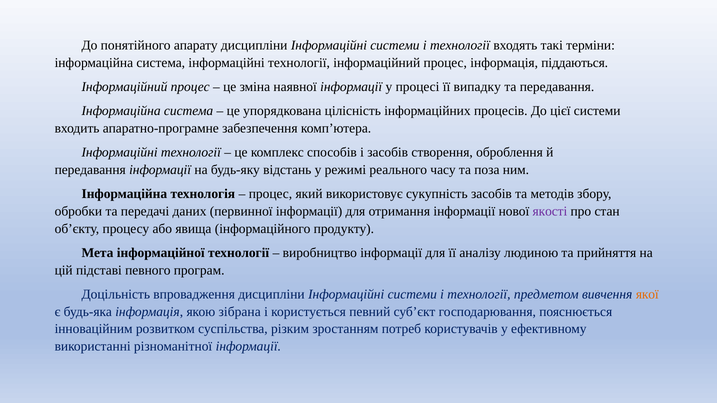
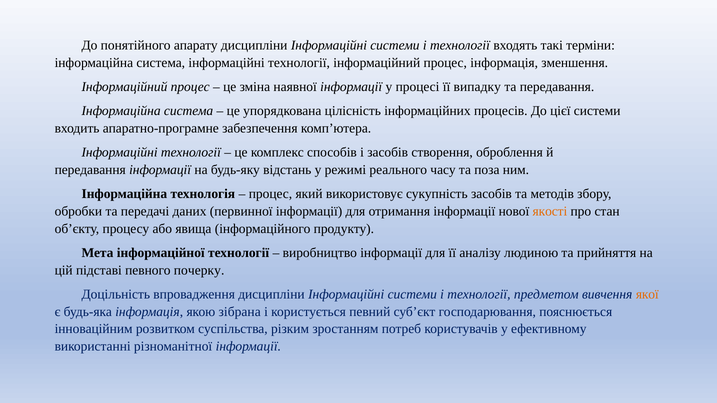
піддаються: піддаються -> зменшення (575, 63)
якості colour: purple -> orange (550, 211)
програм: програм -> почерку (199, 270)
